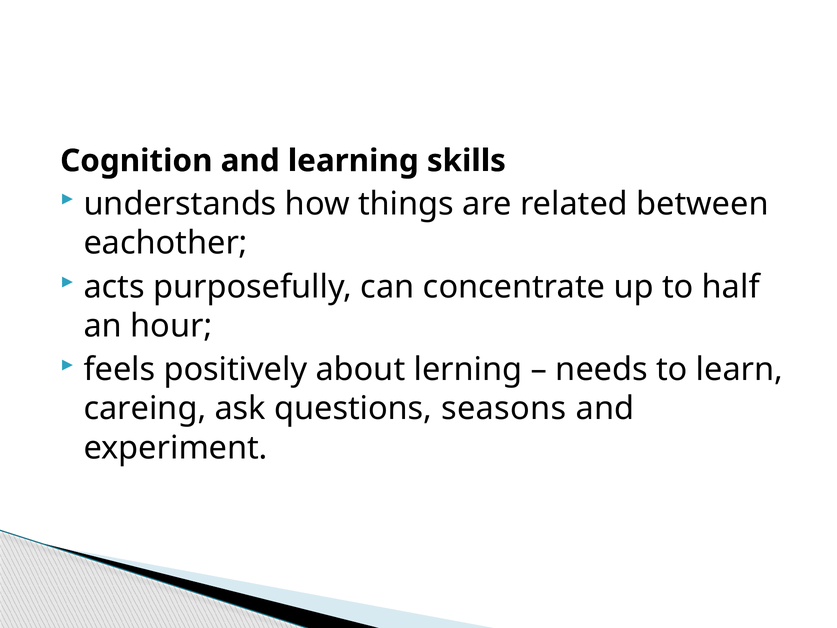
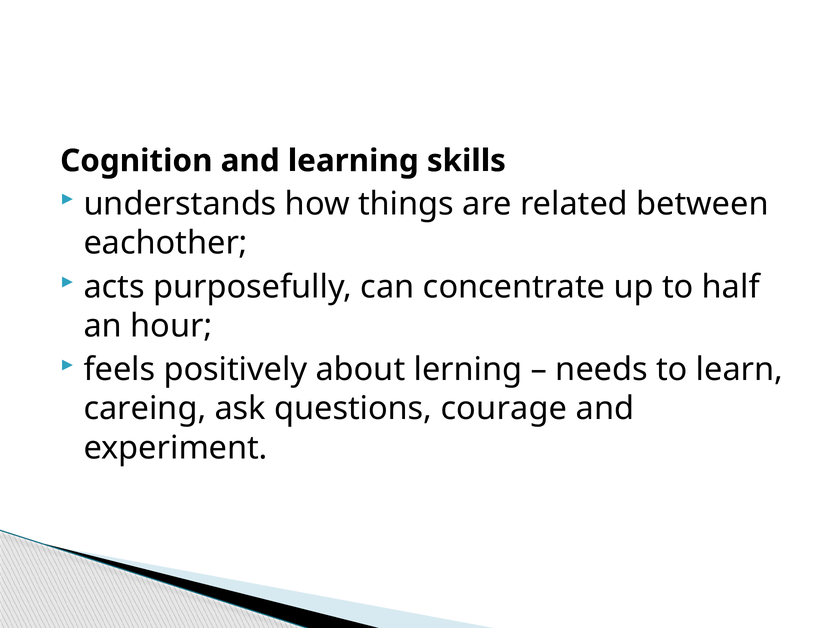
seasons: seasons -> courage (504, 409)
